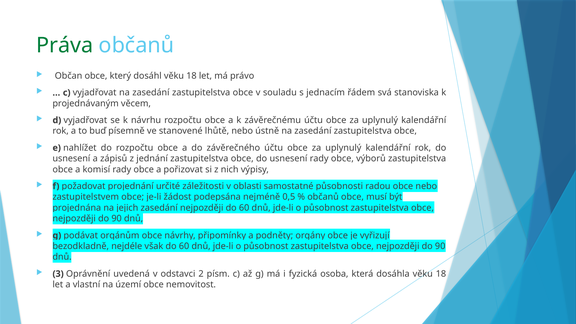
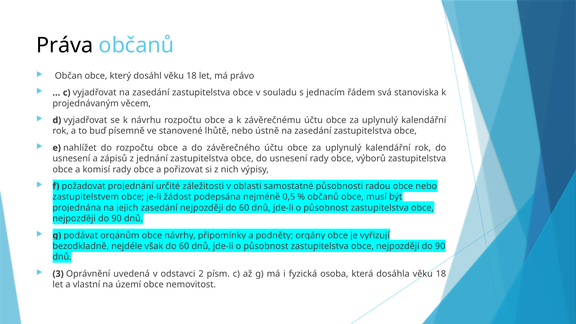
Práva colour: green -> black (65, 45)
